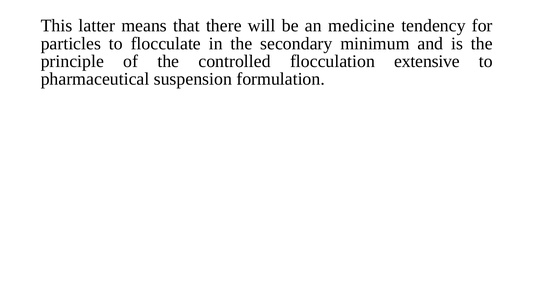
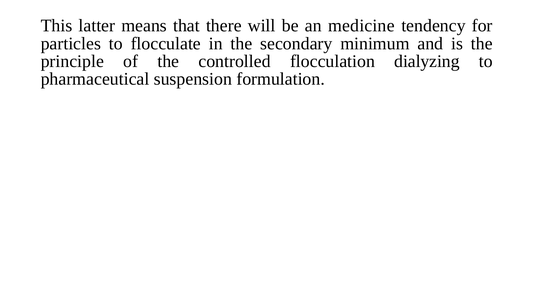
extensive: extensive -> dialyzing (427, 61)
